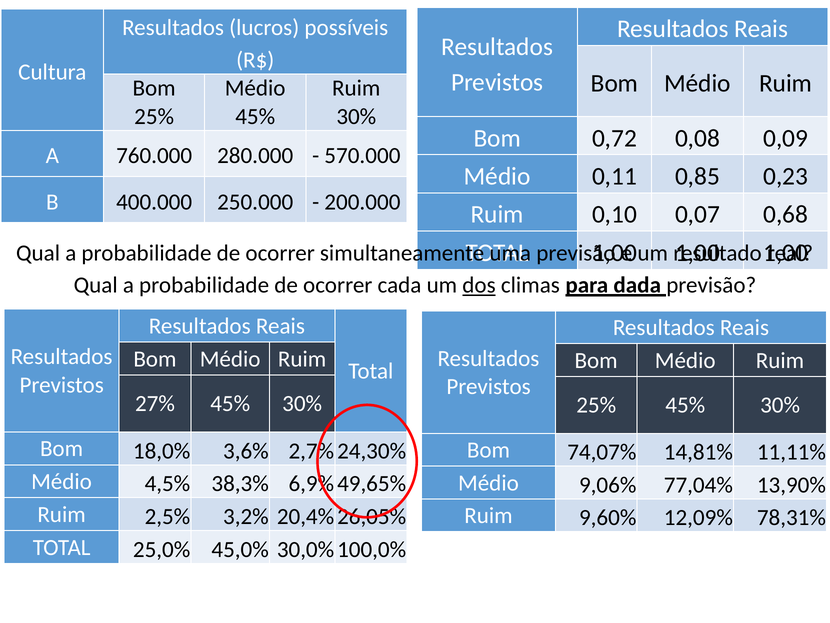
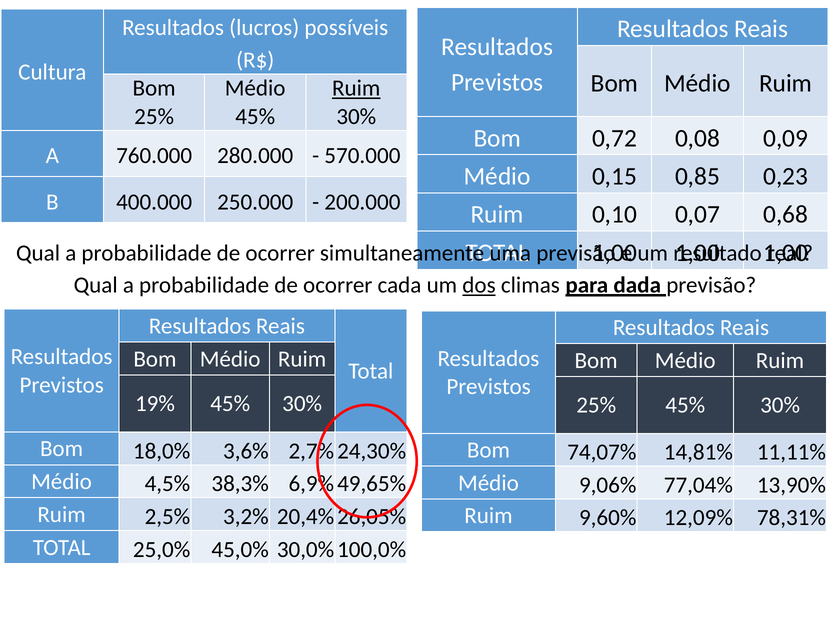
Ruim underline: none -> present (356, 88)
0,11: 0,11 -> 0,15 (615, 176)
27%: 27% -> 19% (155, 404)
